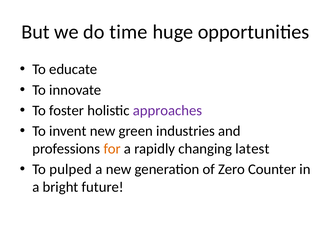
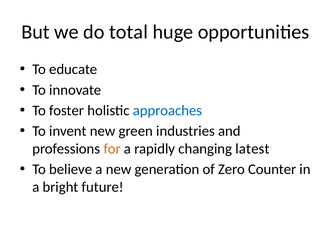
time: time -> total (128, 32)
approaches colour: purple -> blue (167, 111)
pulped: pulped -> believe (71, 170)
